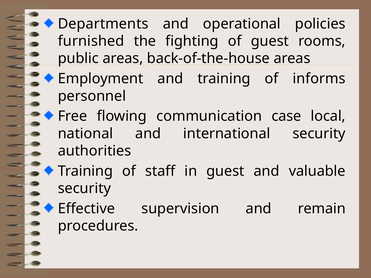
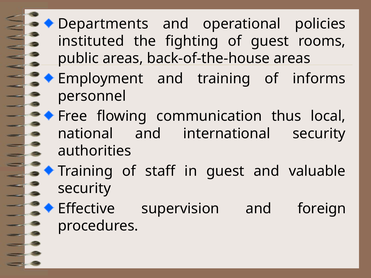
furnished: furnished -> instituted (91, 41)
case: case -> thus (286, 116)
remain: remain -> foreign (322, 209)
